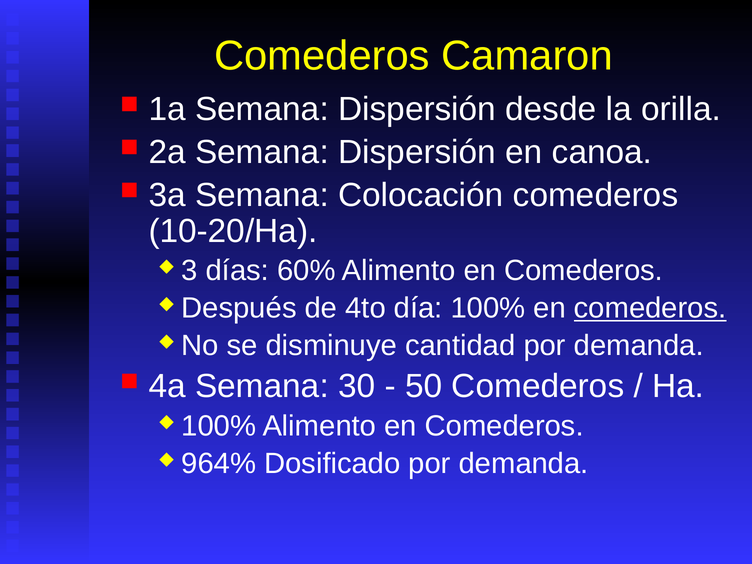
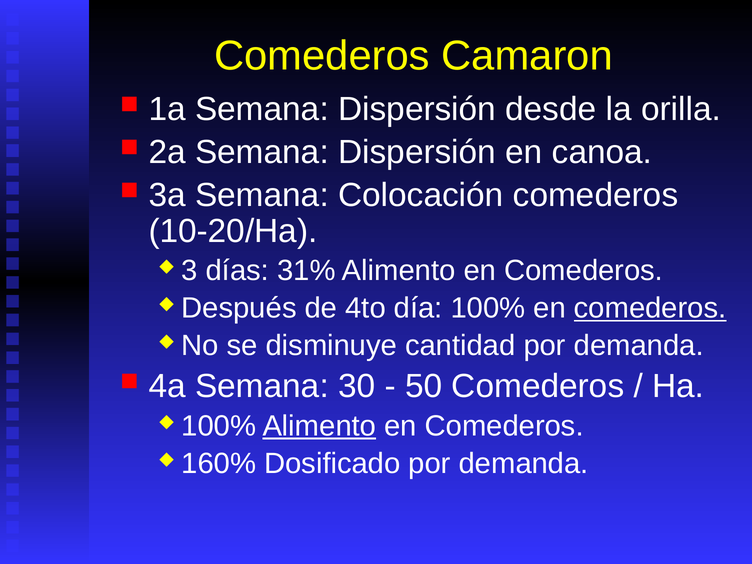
60%: 60% -> 31% (306, 271)
Alimento underline: none -> present (319, 426)
964%: 964% -> 160% (219, 463)
